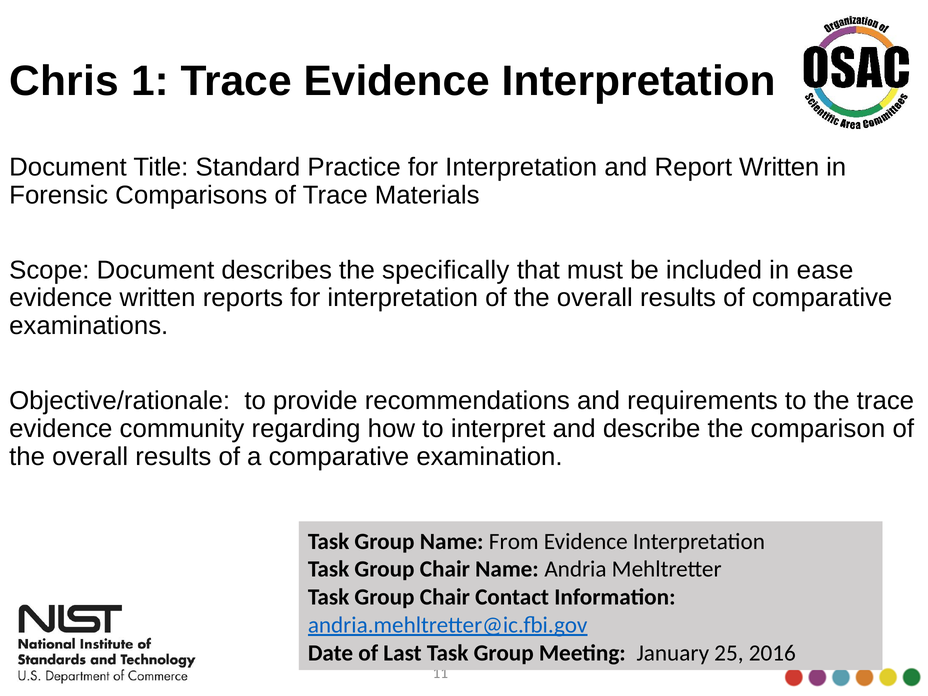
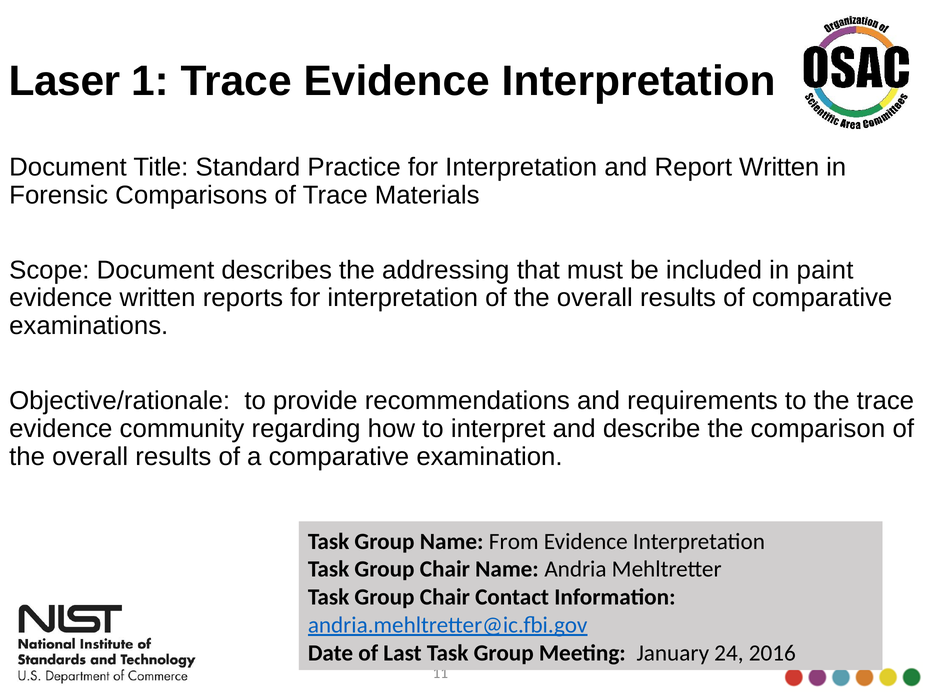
Chris: Chris -> Laser (65, 81)
specifically: specifically -> addressing (446, 270)
ease: ease -> paint (825, 270)
25: 25 -> 24 (729, 653)
